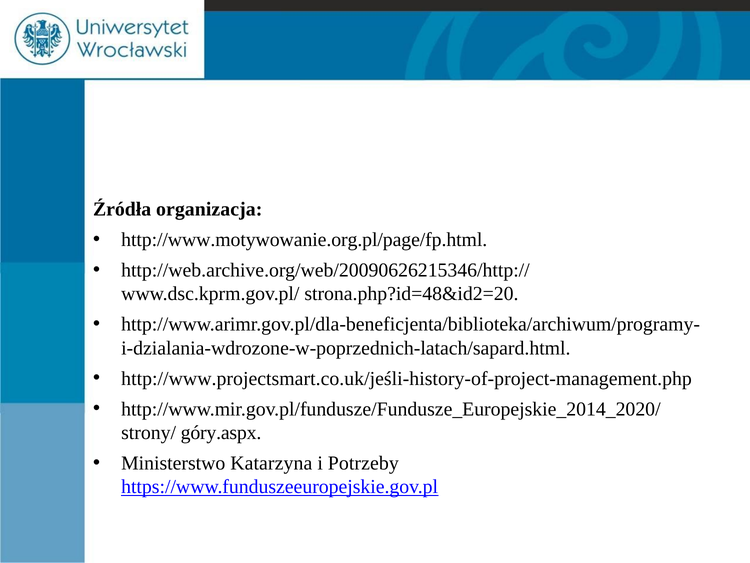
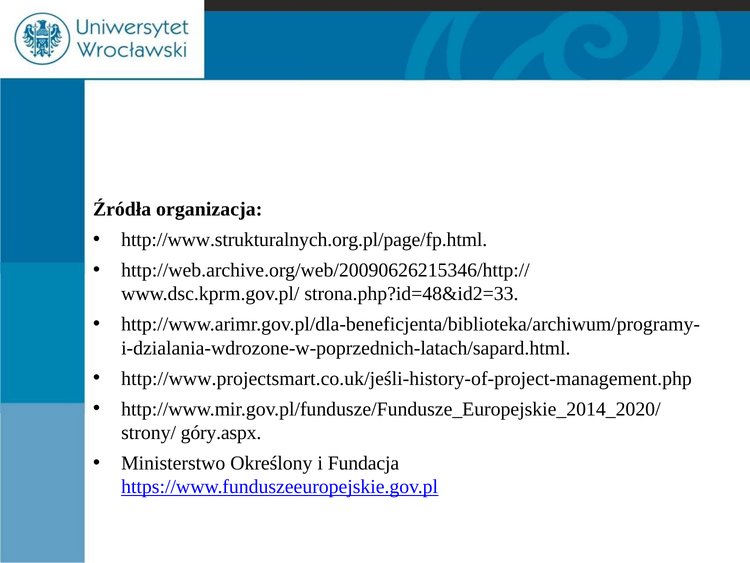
http://www.motywowanie.org.pl/page/fp.html: http://www.motywowanie.org.pl/page/fp.html -> http://www.strukturalnych.org.pl/page/fp.html (304, 239)
strona.php?id=48&id2=20: strona.php?id=48&id2=20 -> strona.php?id=48&id2=33 (411, 294)
Katarzyna: Katarzyna -> Określony (271, 463)
Potrzeby: Potrzeby -> Fundacja (363, 463)
